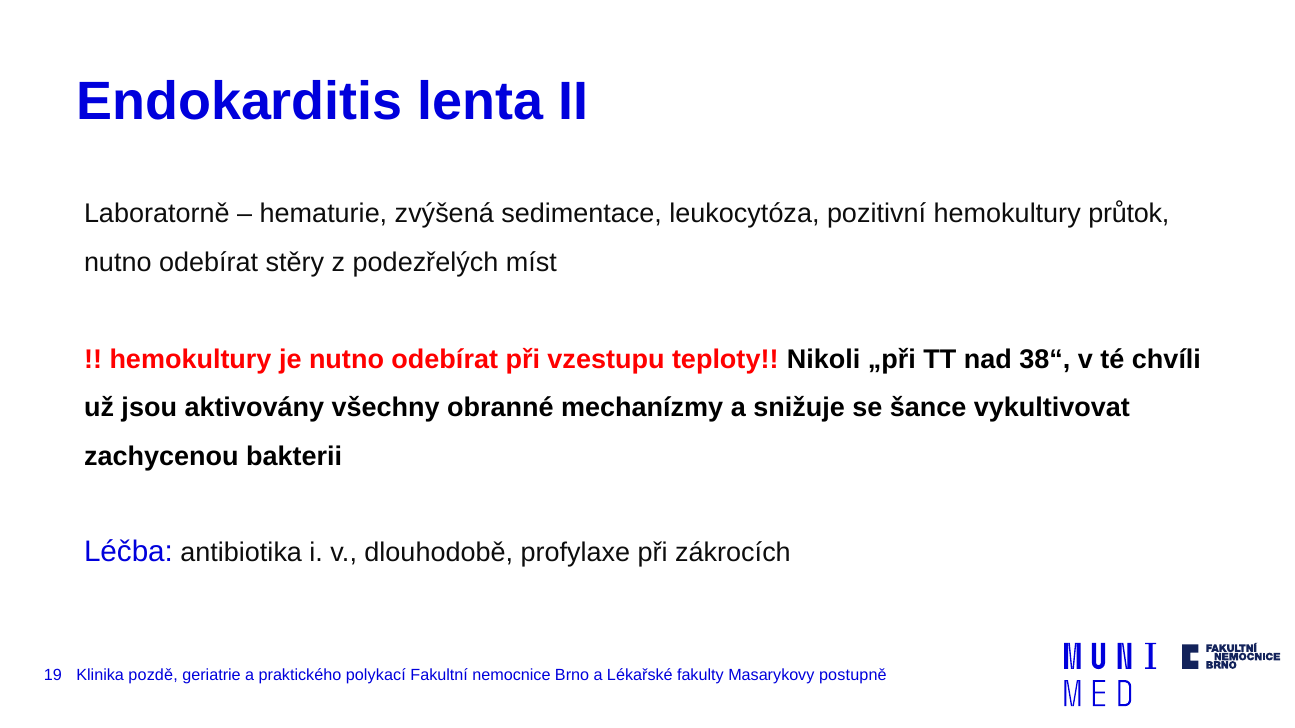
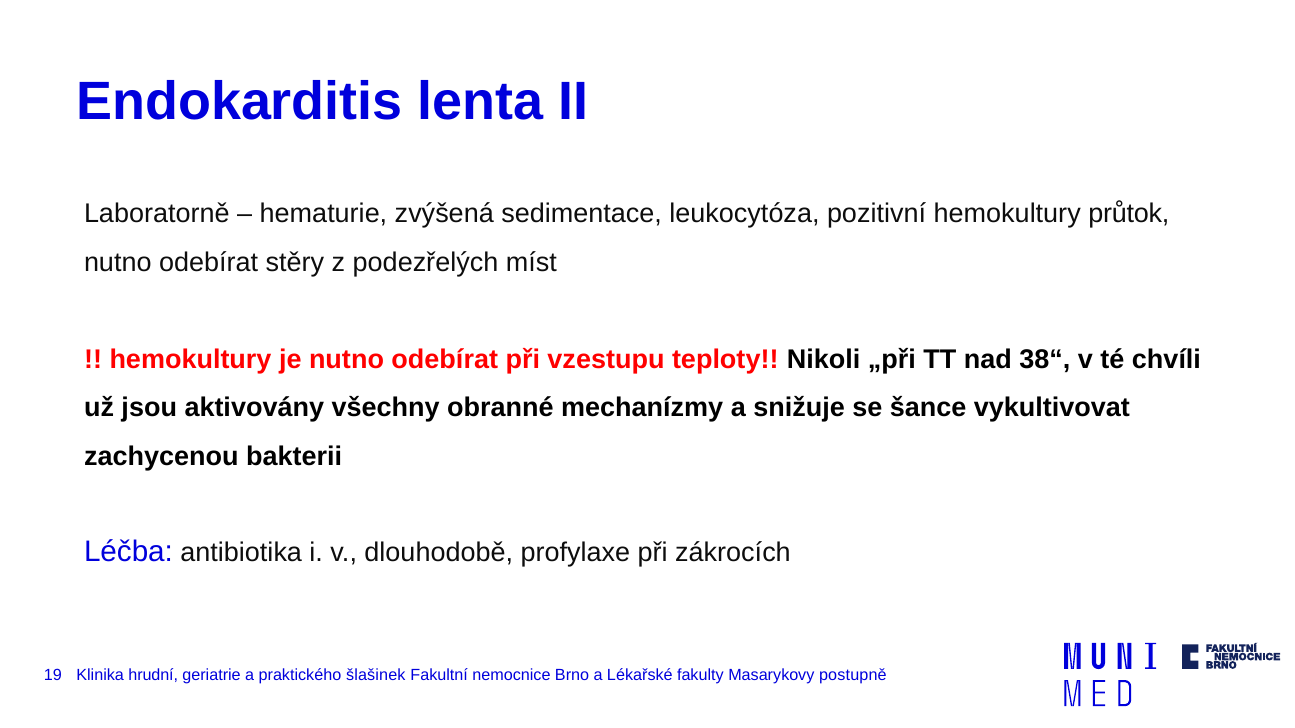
pozdě: pozdě -> hrudní (153, 676)
polykací: polykací -> šlašinek (376, 676)
